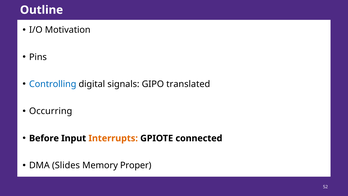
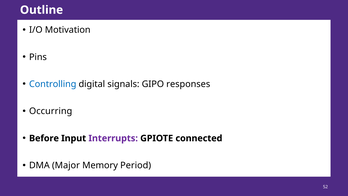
translated: translated -> responses (188, 84)
Interrupts colour: orange -> purple (113, 138)
Slides: Slides -> Major (66, 165)
Proper: Proper -> Period (136, 165)
